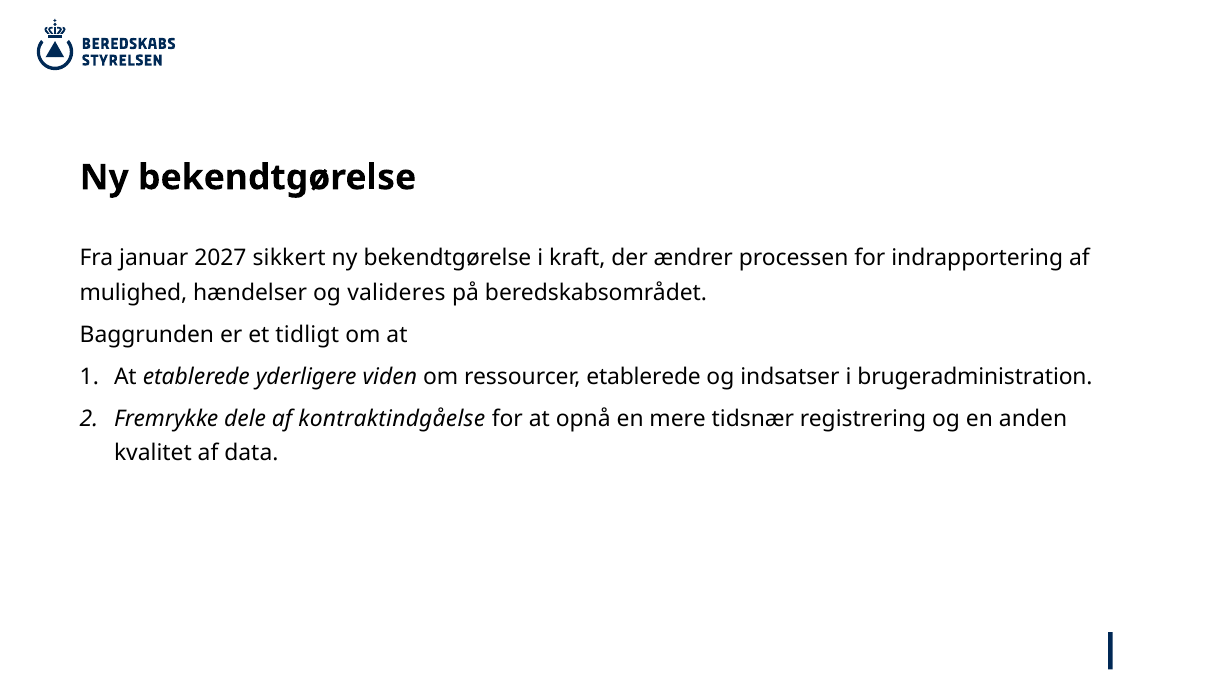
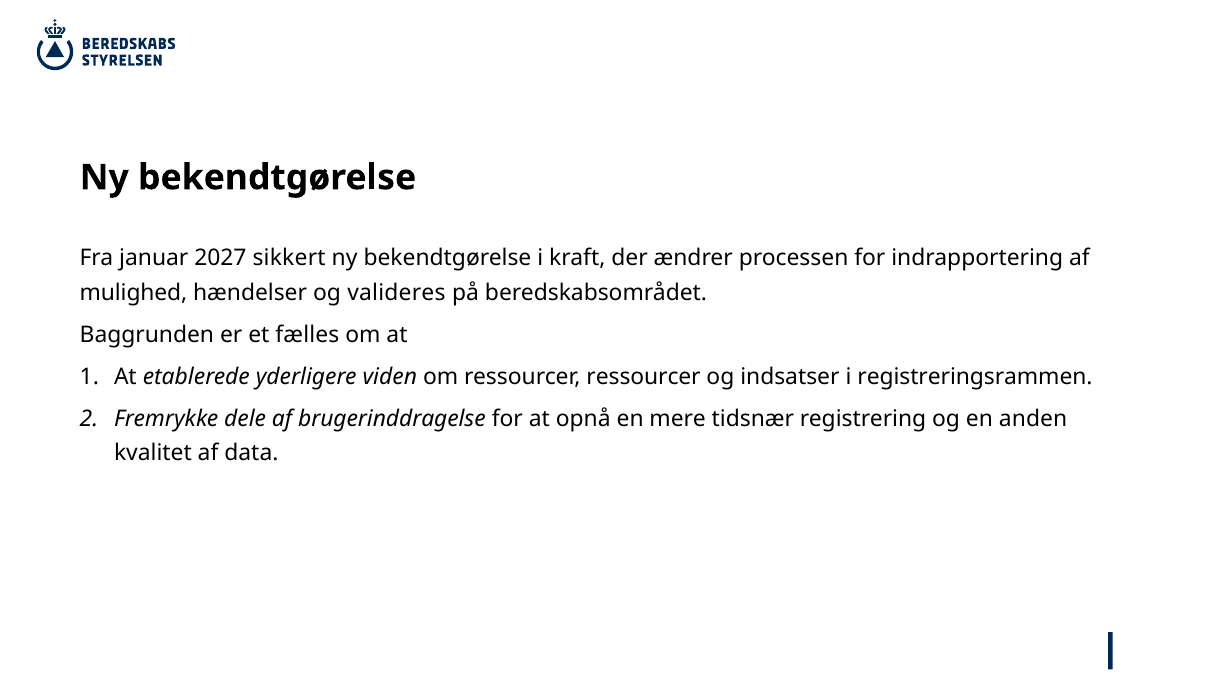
tidligt: tidligt -> fælles (307, 335)
ressourcer etablerede: etablerede -> ressourcer (644, 376)
brugeradministration: brugeradministration -> registreringsrammen (975, 376)
kontraktindgåelse: kontraktindgåelse -> brugerinddragelse (392, 418)
